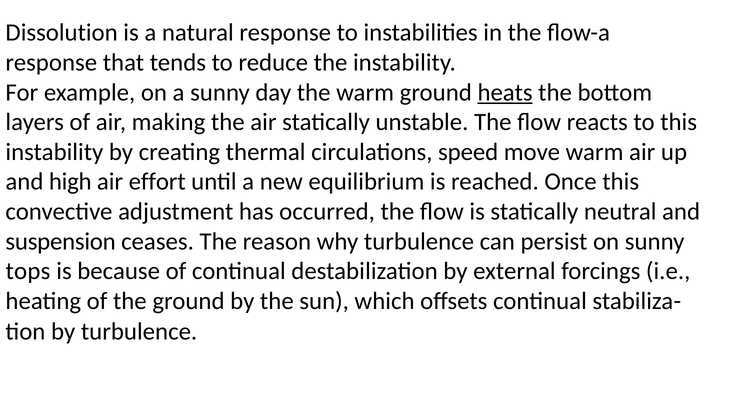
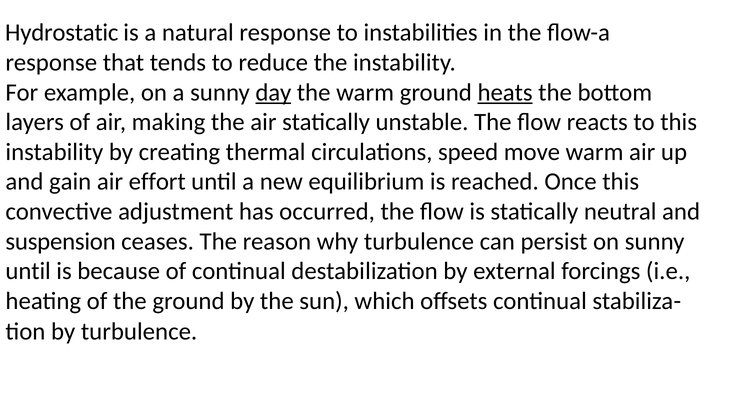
Dissolution: Dissolution -> Hydrostatic (62, 33)
day underline: none -> present (273, 92)
high: high -> gain (70, 182)
tops: tops -> until (28, 271)
